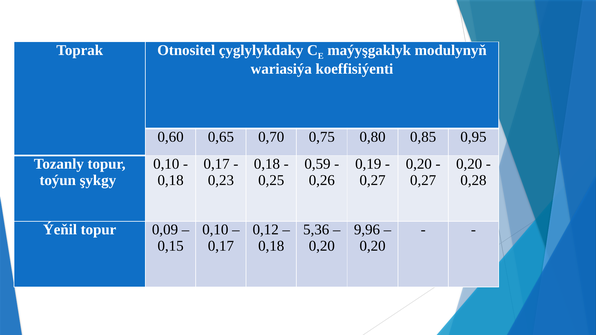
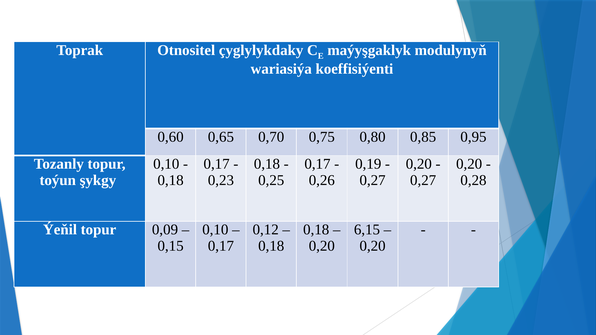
0,59: 0,59 -> 0,17 (317, 164)
5,36: 5,36 -> 0,18 (316, 230)
9,96: 9,96 -> 6,15 (367, 230)
